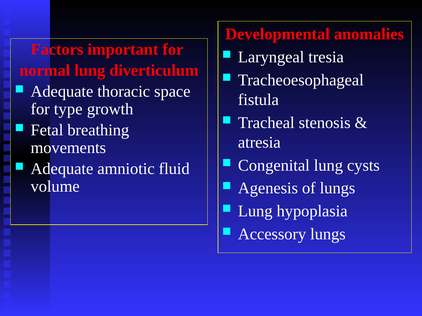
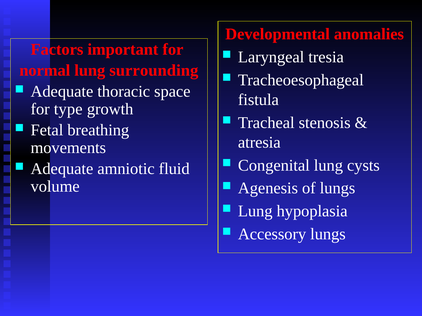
diverticulum: diverticulum -> surrounding (154, 71)
